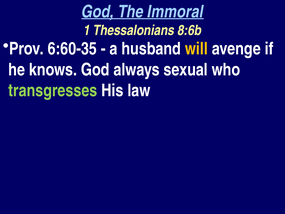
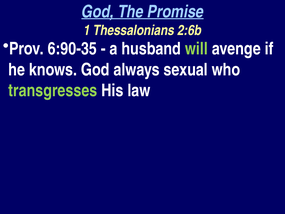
Immoral: Immoral -> Promise (175, 12)
8:6b: 8:6b -> 2:6b (189, 30)
6:60-35: 6:60-35 -> 6:90-35 (72, 49)
will colour: yellow -> light green (196, 49)
